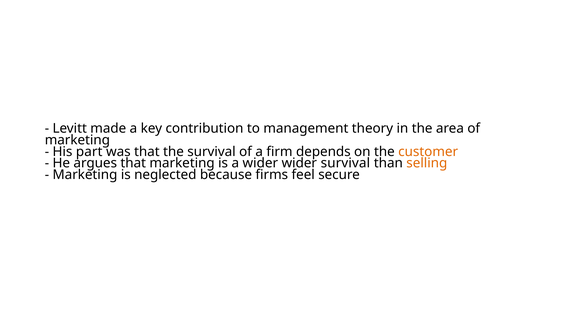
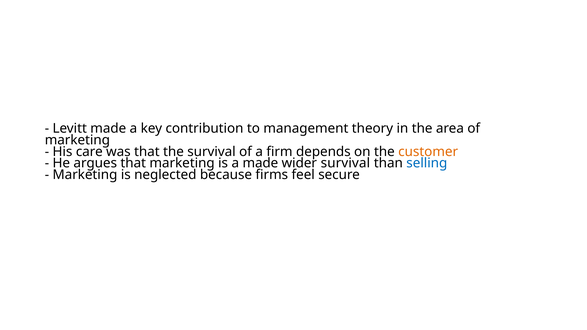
part: part -> care (89, 152)
a wider: wider -> made (260, 163)
selling colour: orange -> blue (427, 163)
